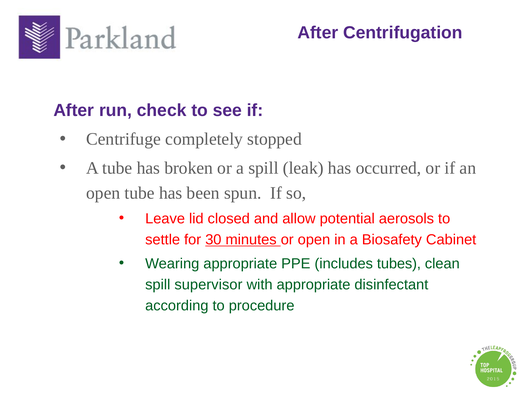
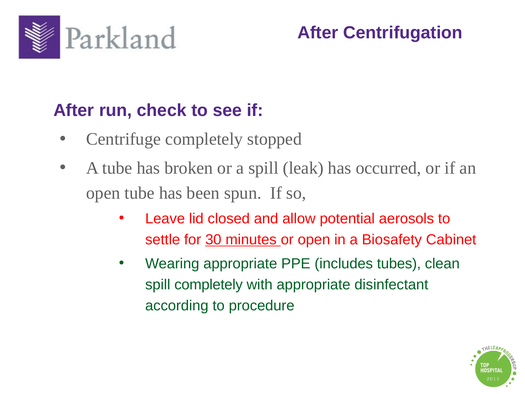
spill supervisor: supervisor -> completely (209, 284)
